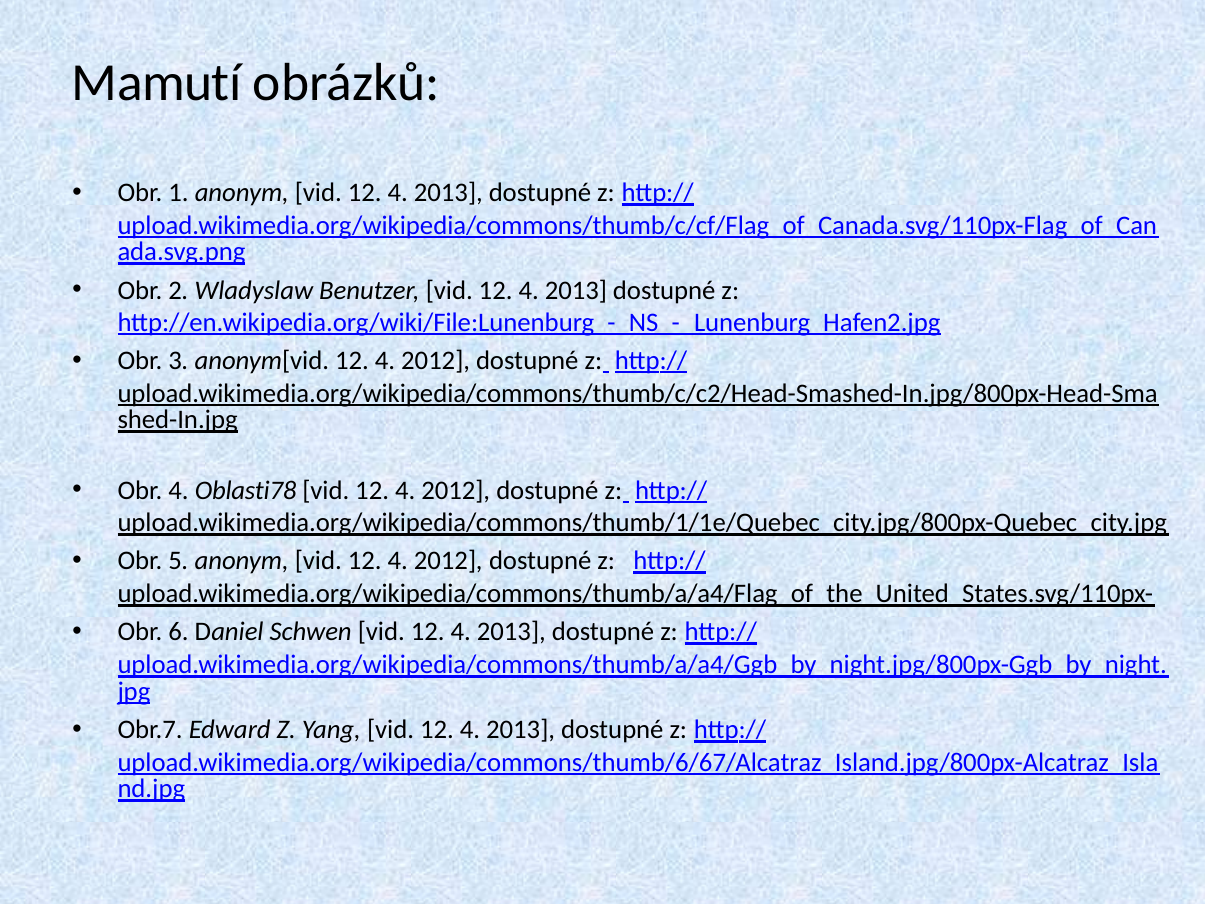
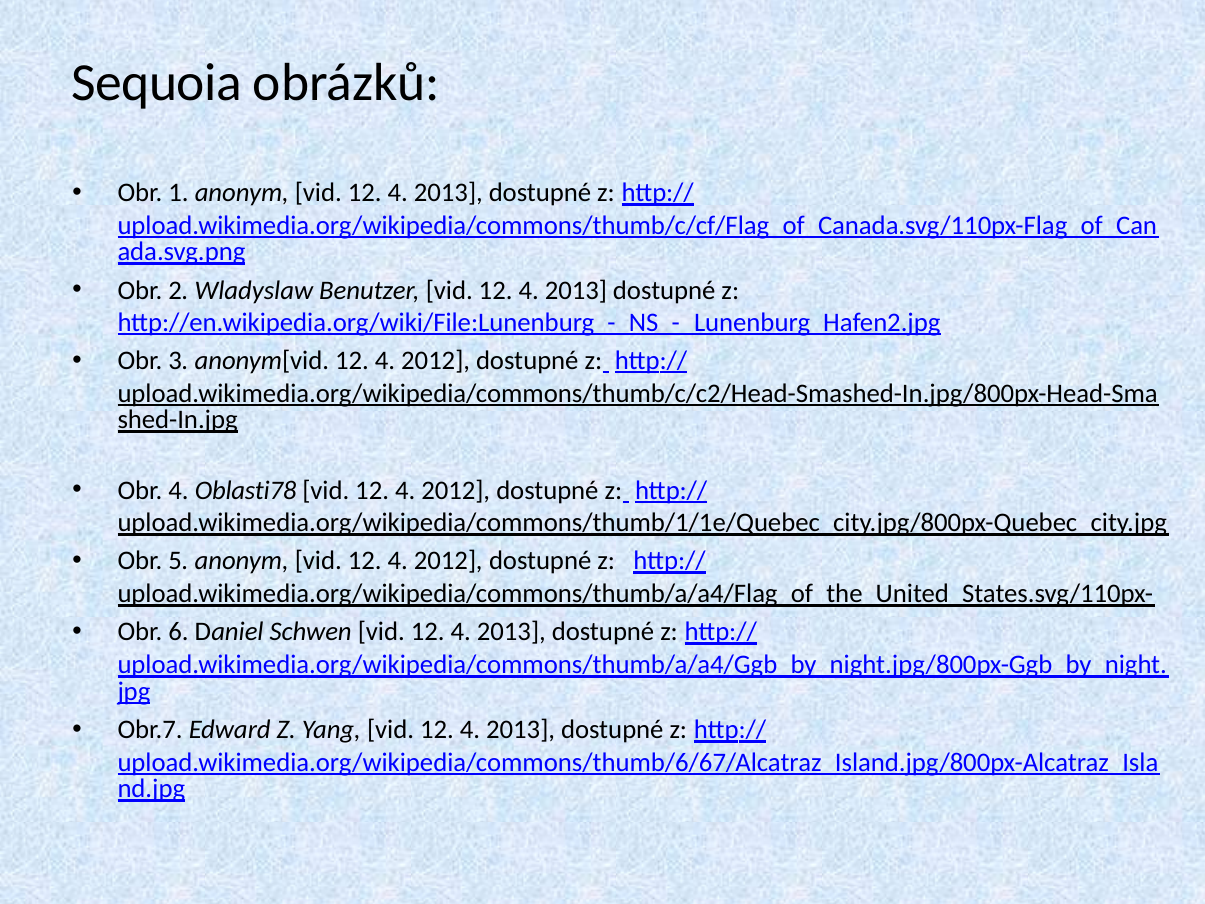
Mamutí: Mamutí -> Sequoia (157, 83)
